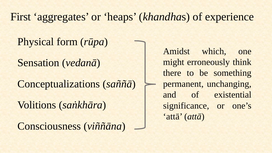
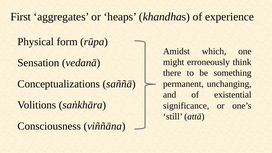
attā: attā -> still (173, 117)
